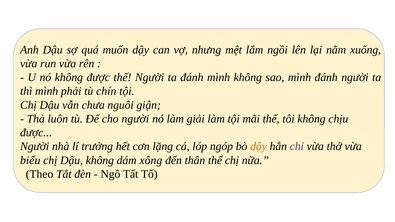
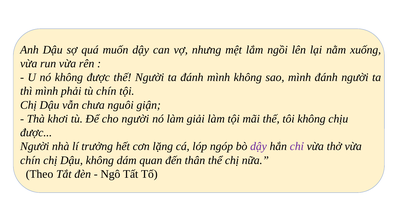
luôn: luôn -> khơi (58, 119)
dậy colour: orange -> purple (259, 147)
biểu: biểu -> chín (30, 160)
xông: xông -> quan (151, 160)
